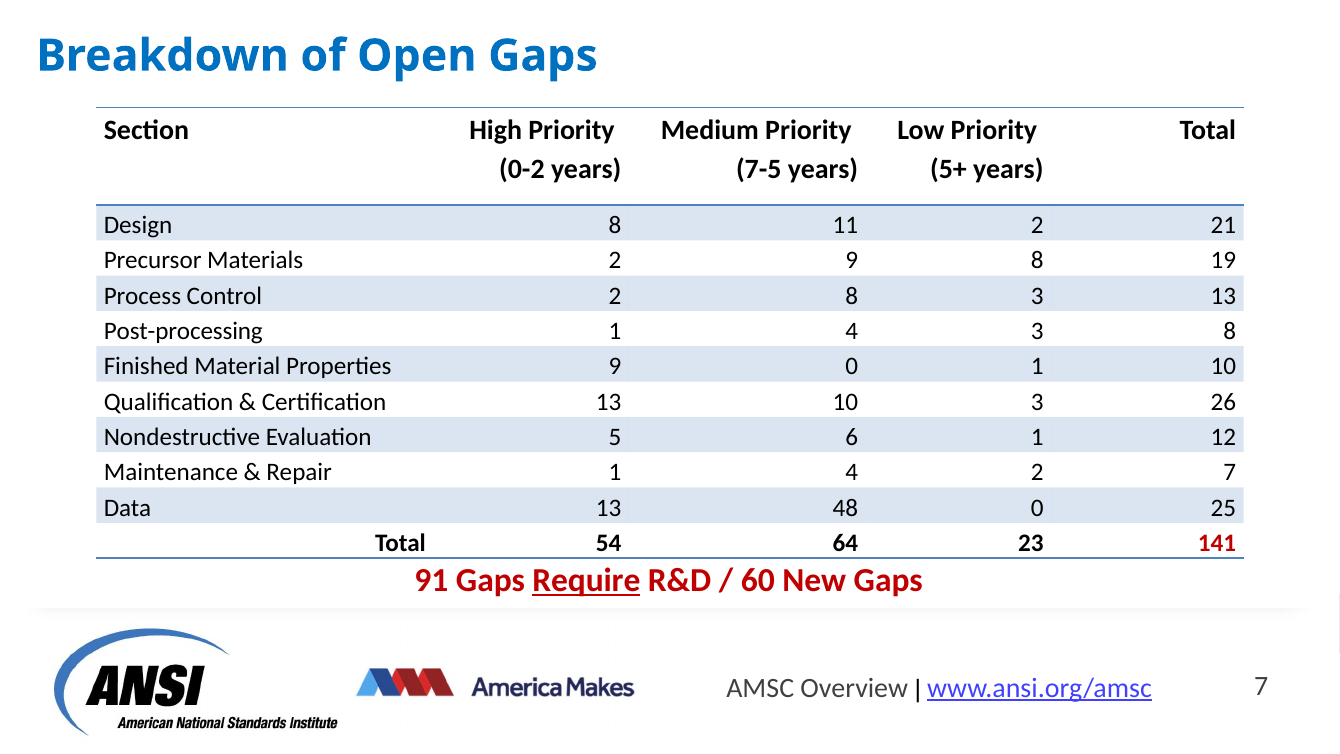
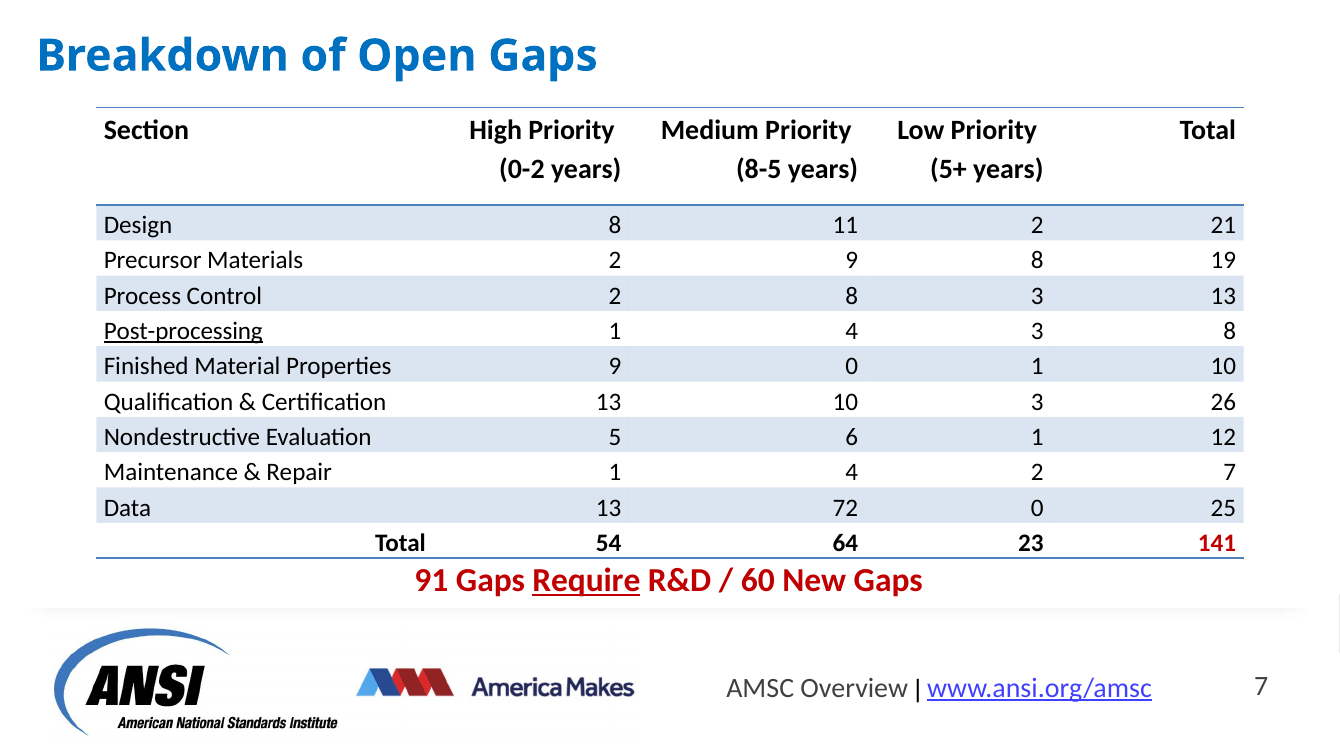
7-5: 7-5 -> 8-5 (759, 169)
Post-processing underline: none -> present (183, 331)
48: 48 -> 72 (845, 508)
